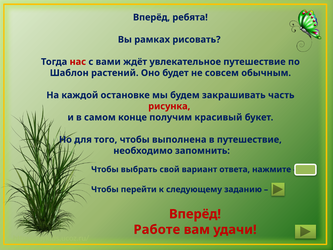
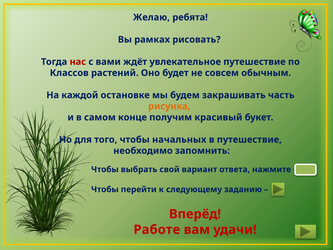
Вперёд: Вперёд -> Желаю (151, 17)
Шаблон: Шаблон -> Классов (69, 73)
рисунка colour: red -> orange (169, 106)
выполнена: выполнена -> начальных (179, 139)
